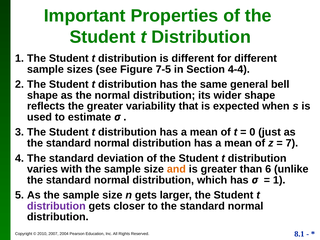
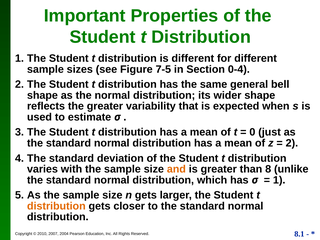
4-4: 4-4 -> 0-4 (239, 69)
7: 7 -> 2 (292, 143)
6: 6 -> 8 (268, 169)
distribution colour: purple -> orange (56, 206)
